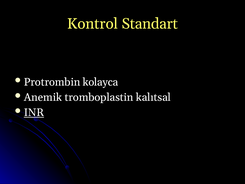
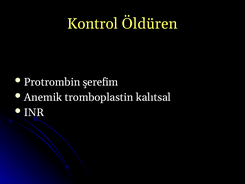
Standart: Standart -> Öldüren (150, 24)
kolayca: kolayca -> şerefim (100, 82)
INR underline: present -> none (34, 112)
